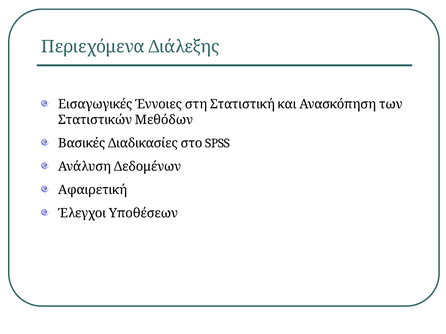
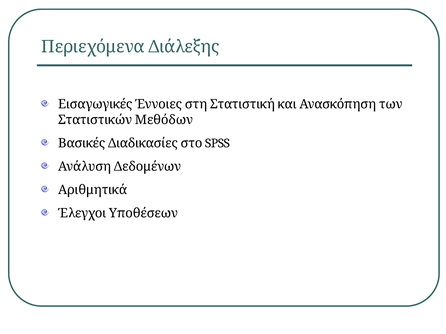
Αφαιρετική: Αφαιρετική -> Αριθμητικά (93, 190)
